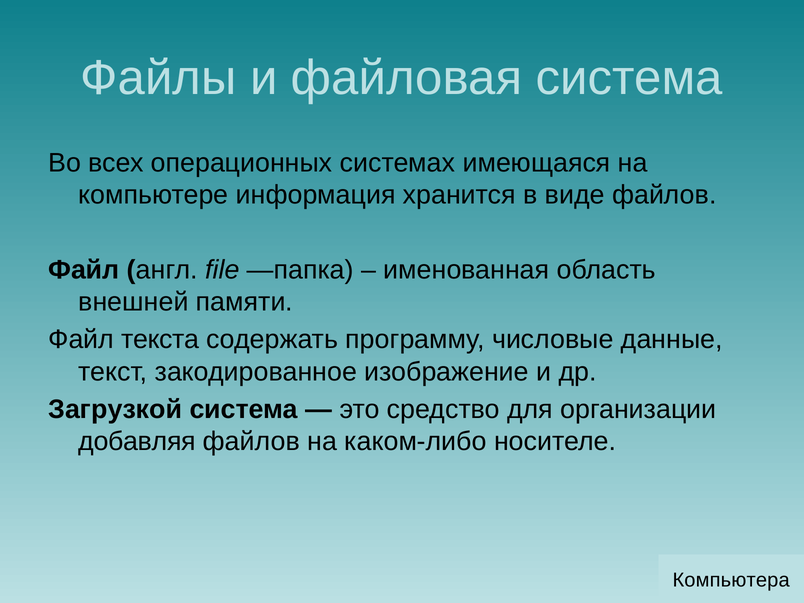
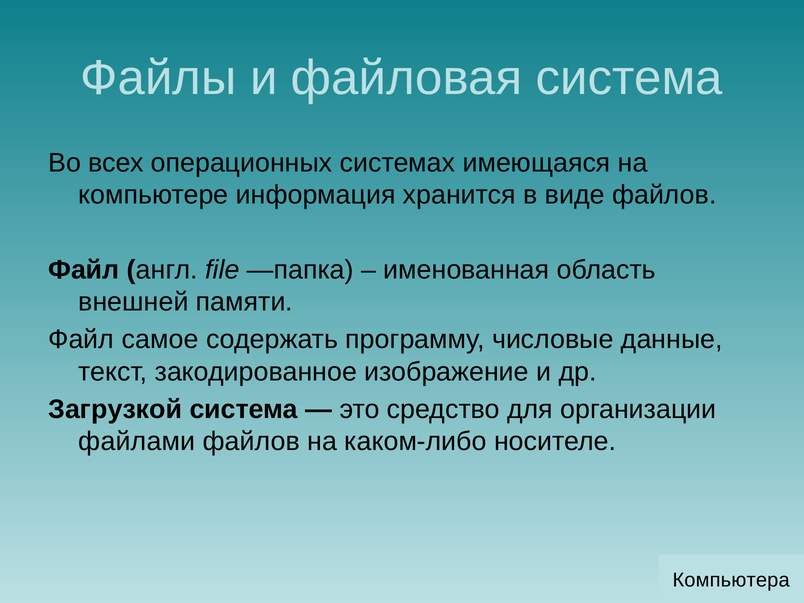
текста: текста -> самое (160, 340)
добавляя: добавляя -> файлами (137, 441)
